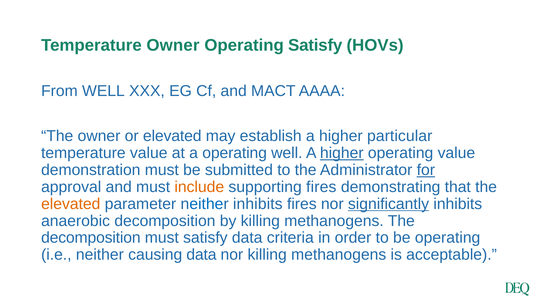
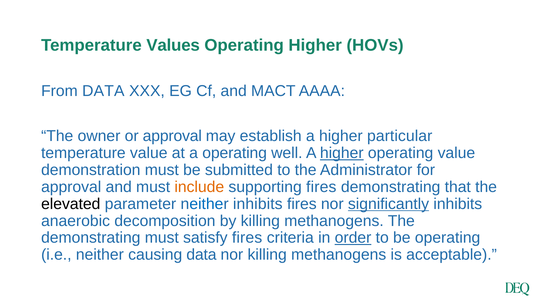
Temperature Owner: Owner -> Values (173, 45)
Operating Satisfy: Satisfy -> Higher (315, 45)
From WELL: WELL -> DATA (103, 91)
or elevated: elevated -> approval (172, 136)
for underline: present -> none (426, 170)
elevated colour: orange -> black (71, 204)
decomposition: decomposition -> demonstrating (91, 238)
satisfy data: data -> fires (247, 238)
order underline: none -> present (353, 238)
